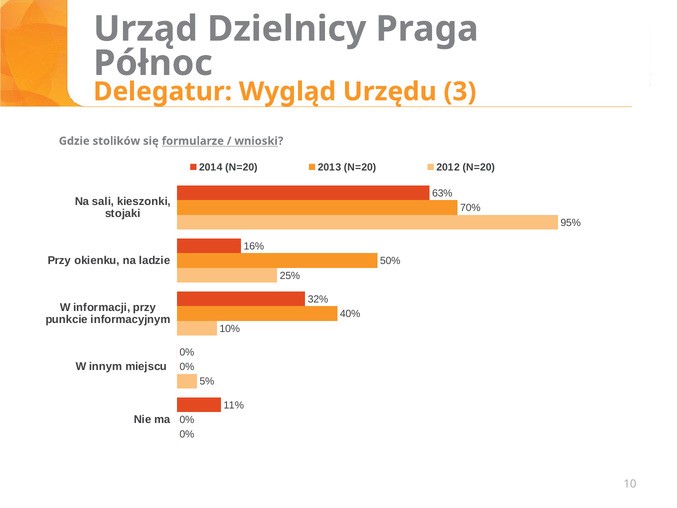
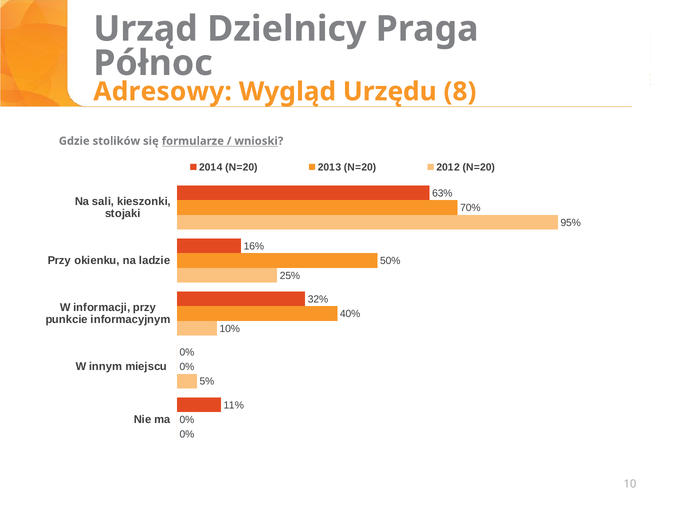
Delegatur: Delegatur -> Adresowy (163, 92)
3: 3 -> 8 (460, 92)
